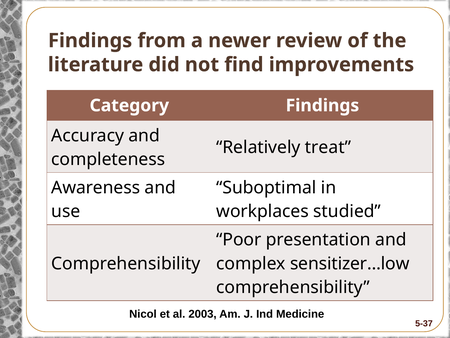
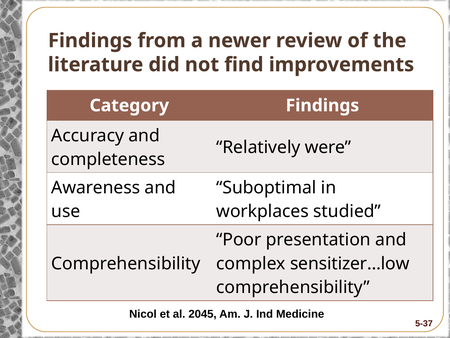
treat: treat -> were (328, 147)
2003: 2003 -> 2045 (203, 314)
